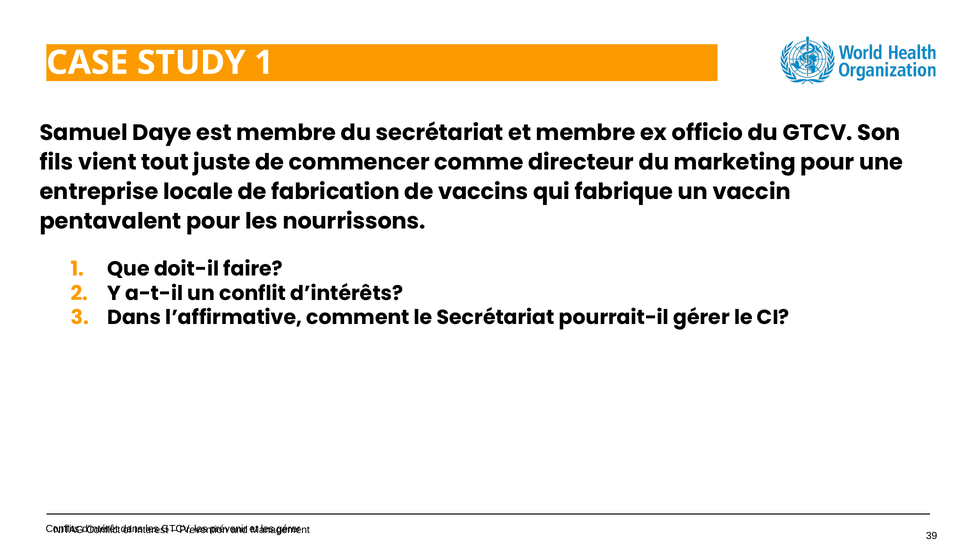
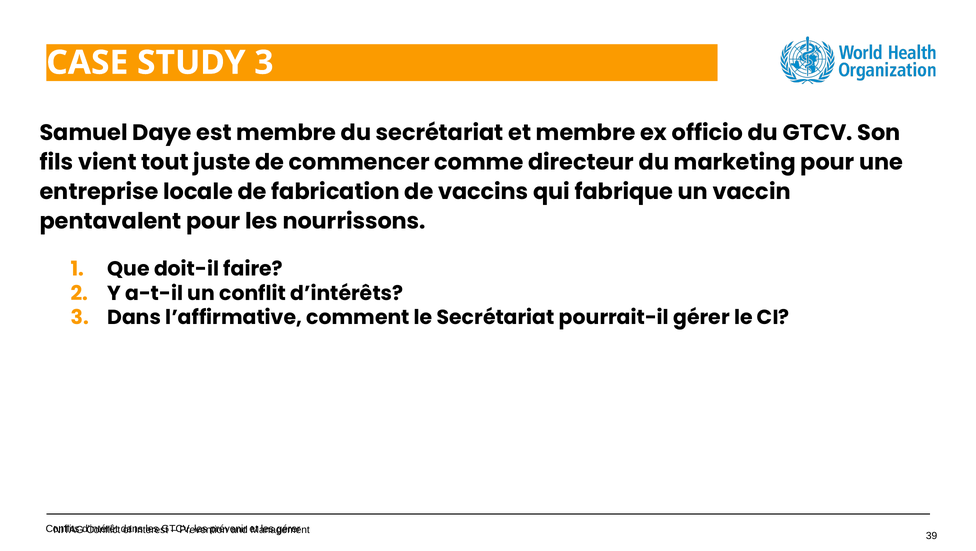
STUDY 1: 1 -> 3 (264, 63)
